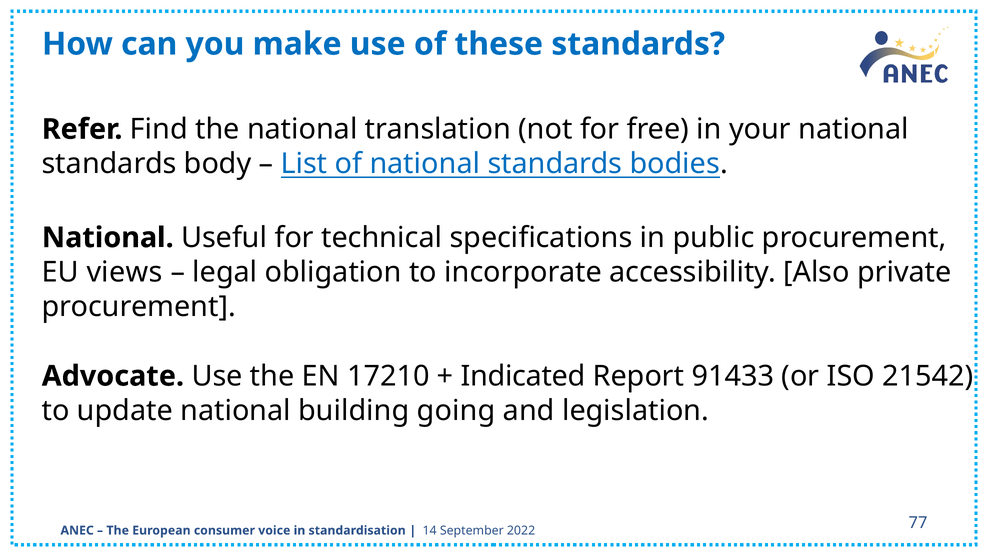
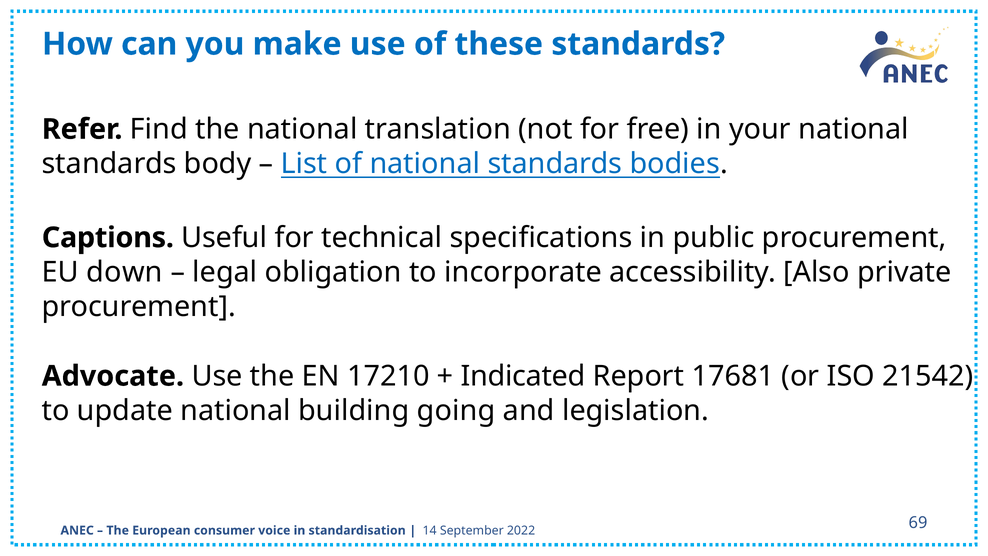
National: National -> Captions (108, 238)
views: views -> down (125, 272)
91433: 91433 -> 17681 (733, 376)
77: 77 -> 69 (918, 522)
